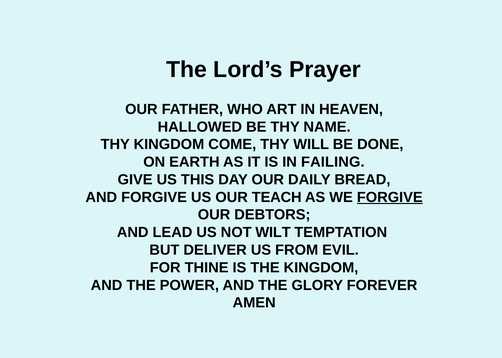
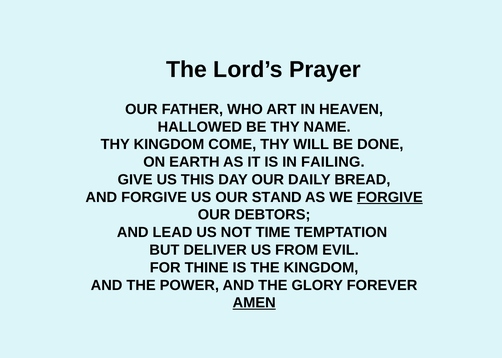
TEACH: TEACH -> STAND (277, 197)
WILT: WILT -> TIME (273, 232)
AMEN underline: none -> present (254, 303)
